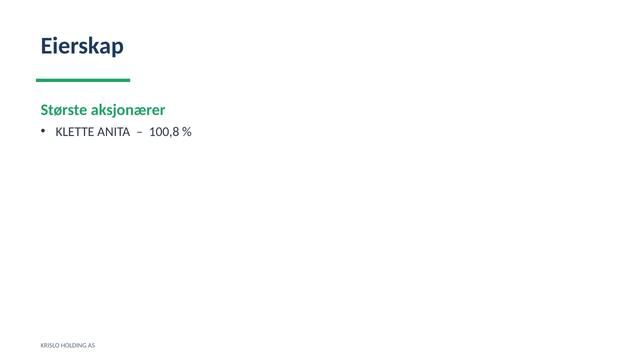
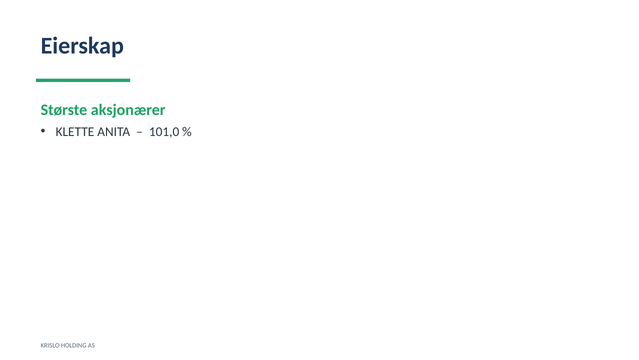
100,8: 100,8 -> 101,0 (164, 131)
